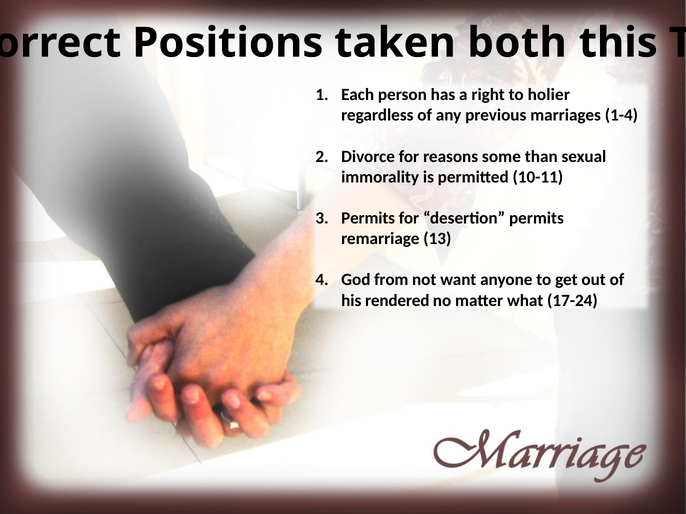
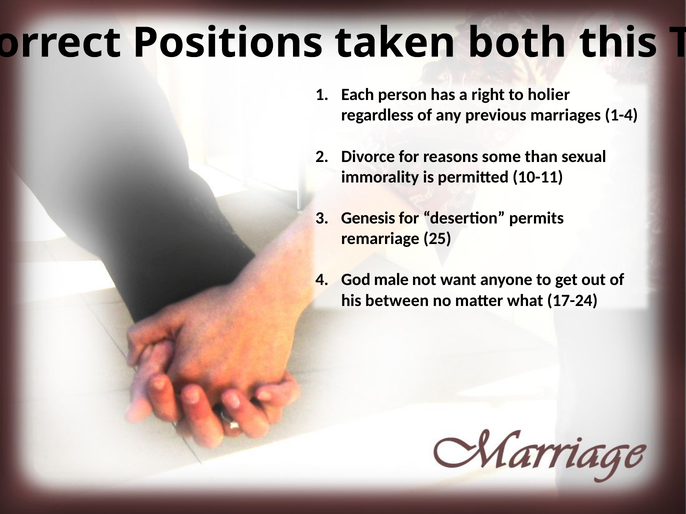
Permits: Permits -> Genesis (368, 218)
13: 13 -> 25 (437, 239)
from: from -> male (391, 280)
rendered: rendered -> between (397, 301)
